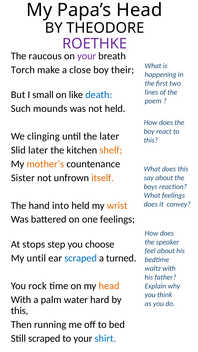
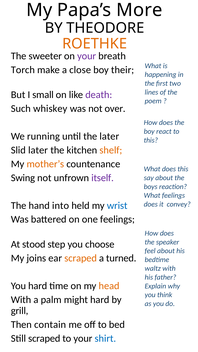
Papa’s Head: Head -> More (139, 10)
ROETHKE colour: purple -> orange (95, 44)
raucous: raucous -> sweeter (45, 56)
death colour: blue -> purple (99, 95)
mounds: mounds -> whiskey (50, 109)
not held: held -> over (115, 109)
clinging: clinging -> running (43, 136)
Sister: Sister -> Swing (23, 178)
itself colour: orange -> purple (103, 178)
wrist colour: orange -> blue (117, 205)
stops: stops -> stood (34, 244)
My until: until -> joins (36, 258)
scraped colour: blue -> orange (81, 258)
You rock: rock -> hard (38, 286)
water: water -> might (76, 300)
this: this -> grill (20, 311)
running: running -> contain (50, 325)
